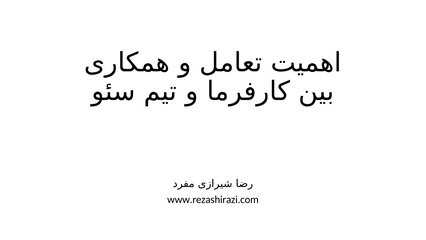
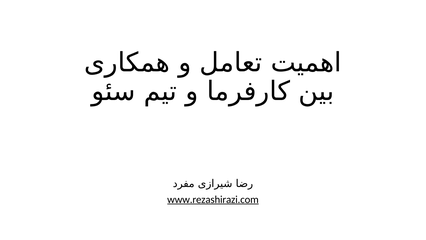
www.rezashirazi.com underline: none -> present (213, 199)
